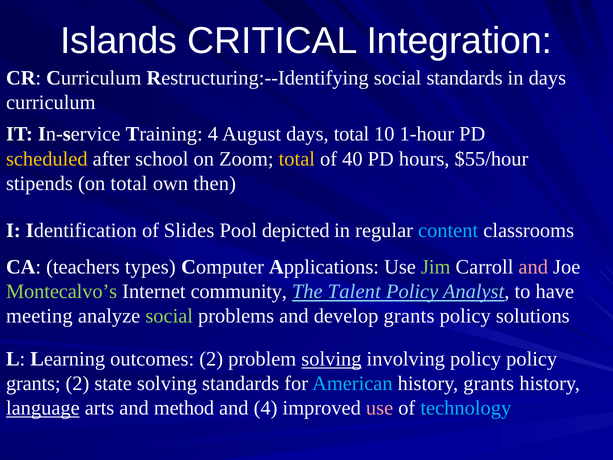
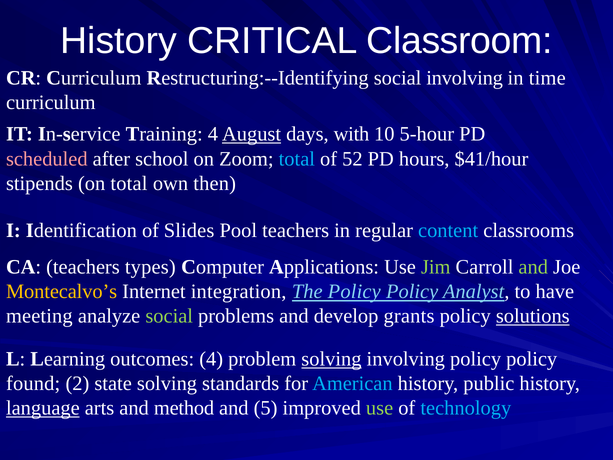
Islands: Islands -> History (119, 41)
Integration: Integration -> Classroom (459, 41)
social standards: standards -> involving (465, 78)
in days: days -> time (547, 78)
August underline: none -> present (252, 134)
days total: total -> with (351, 134)
1-hour: 1-hour -> 5-hour (427, 134)
scheduled colour: yellow -> pink (47, 159)
total colour: yellow -> light blue (297, 159)
40: 40 -> 52 (352, 159)
$55/hour: $55/hour -> $41/hour (491, 159)
Pool depicted: depicted -> teachers (296, 230)
and colour: pink -> light green (533, 267)
Montecalvo’s colour: light green -> yellow (62, 292)
community: community -> integration (239, 292)
The Talent: Talent -> Policy (354, 292)
solutions underline: none -> present (533, 316)
outcomes 2: 2 -> 4 (211, 359)
grants: grants -> found (33, 383)
history grants: grants -> public (489, 383)
and 4: 4 -> 5 (266, 408)
use colour: pink -> light green (380, 408)
